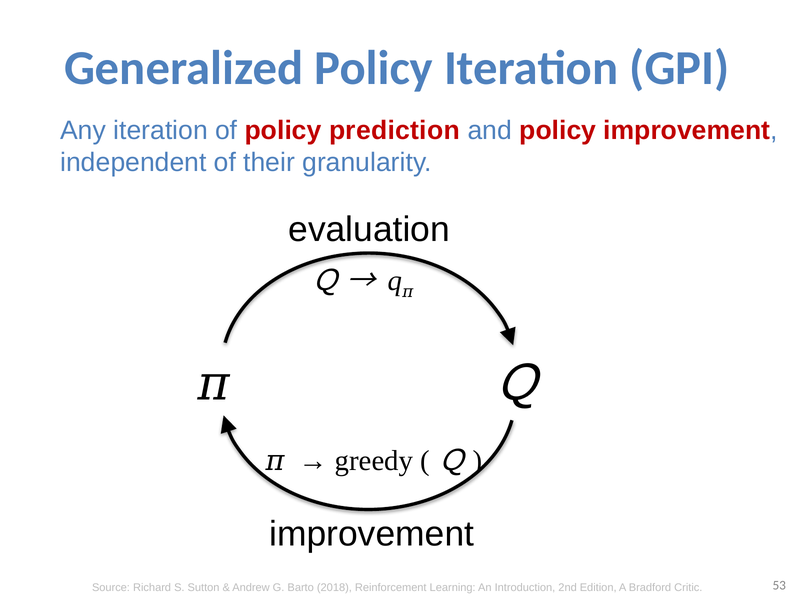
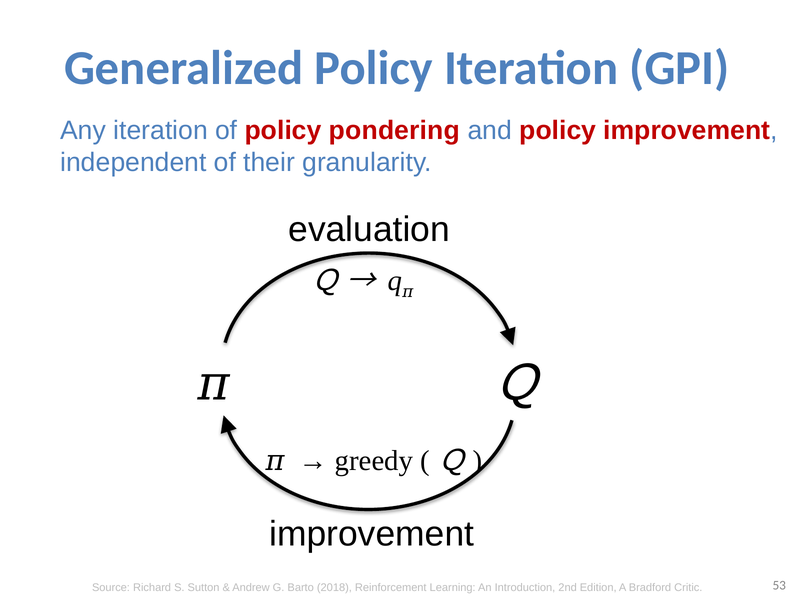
prediction: prediction -> pondering (394, 130)
